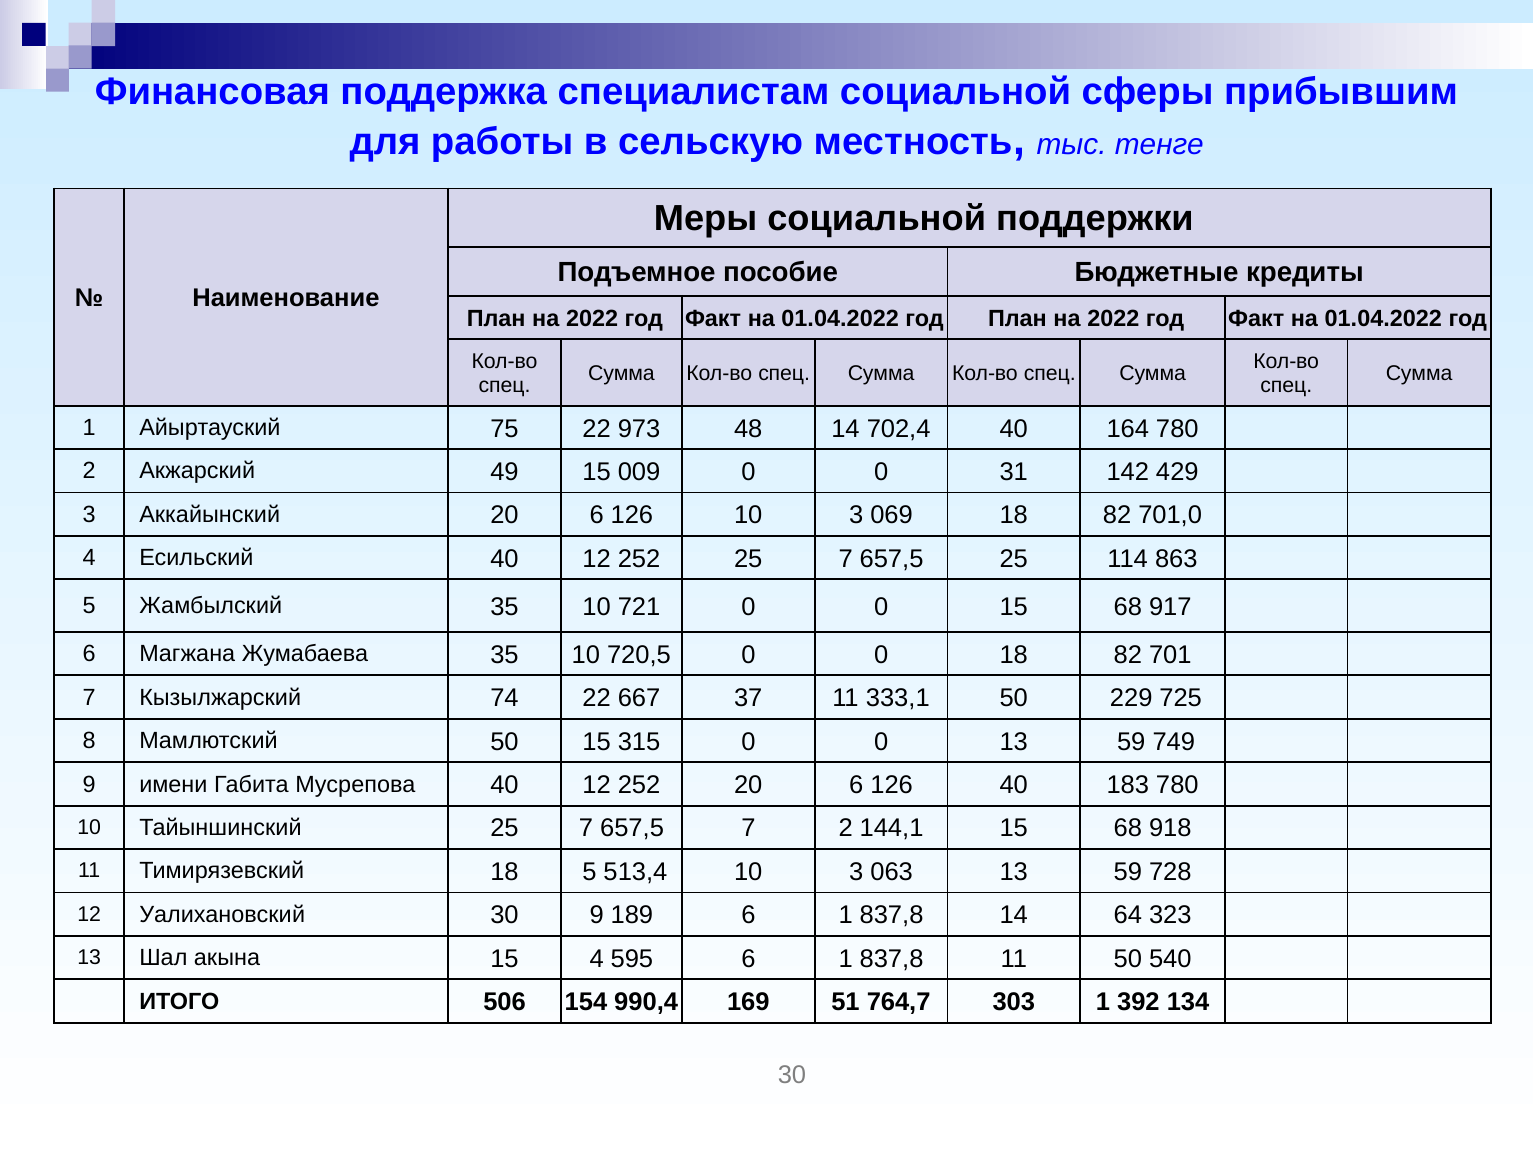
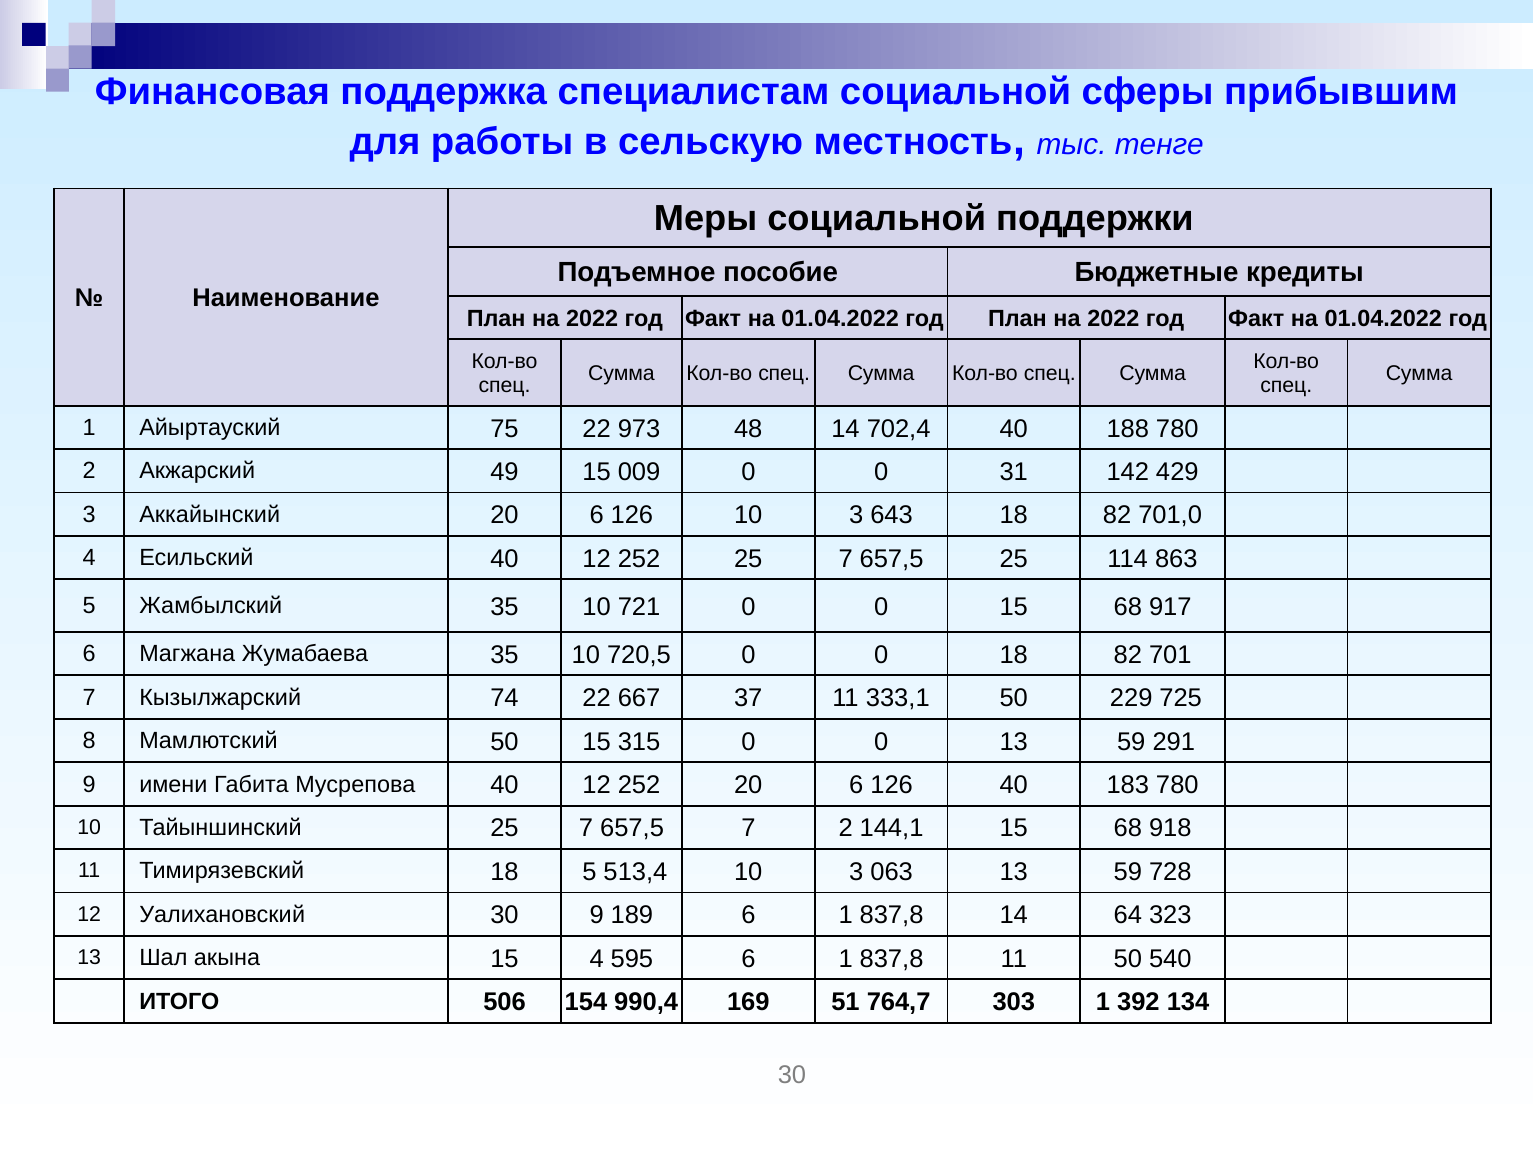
164: 164 -> 188 (1128, 429)
069: 069 -> 643 (892, 515)
749: 749 -> 291 (1174, 742)
